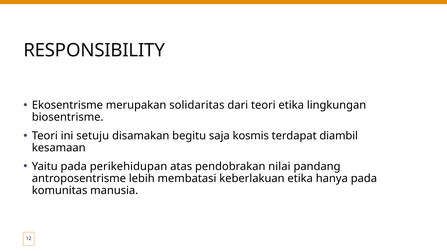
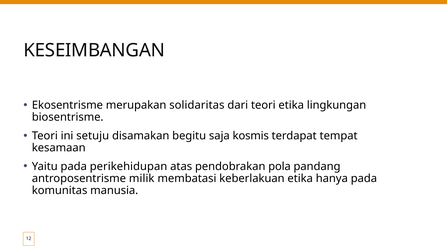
RESPONSIBILITY: RESPONSIBILITY -> KESEIMBANGAN (94, 50)
diambil: diambil -> tempat (339, 136)
nilai: nilai -> pola (280, 167)
lebih: lebih -> milik (142, 179)
